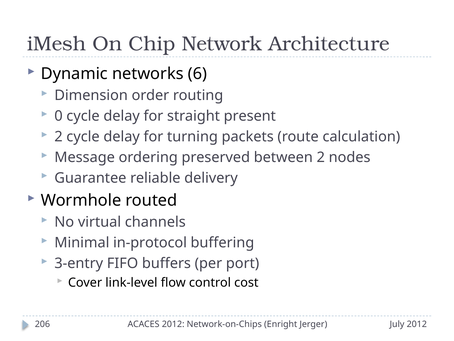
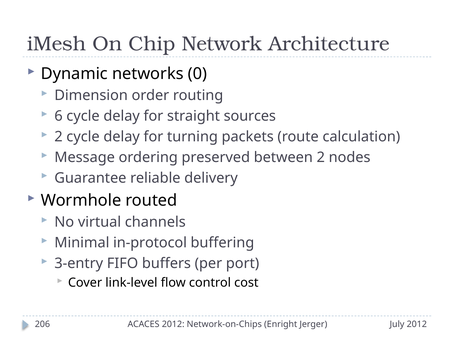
6: 6 -> 0 (197, 74)
0: 0 -> 6 (59, 116)
present: present -> sources (250, 116)
